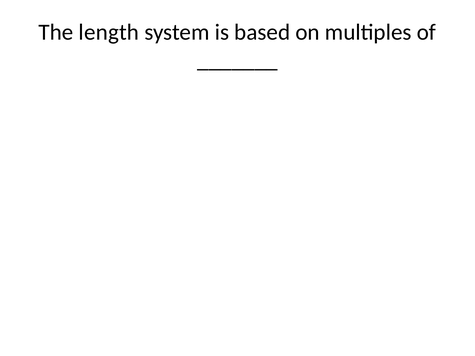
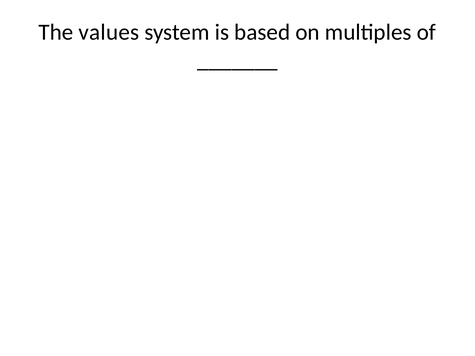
length: length -> values (109, 32)
